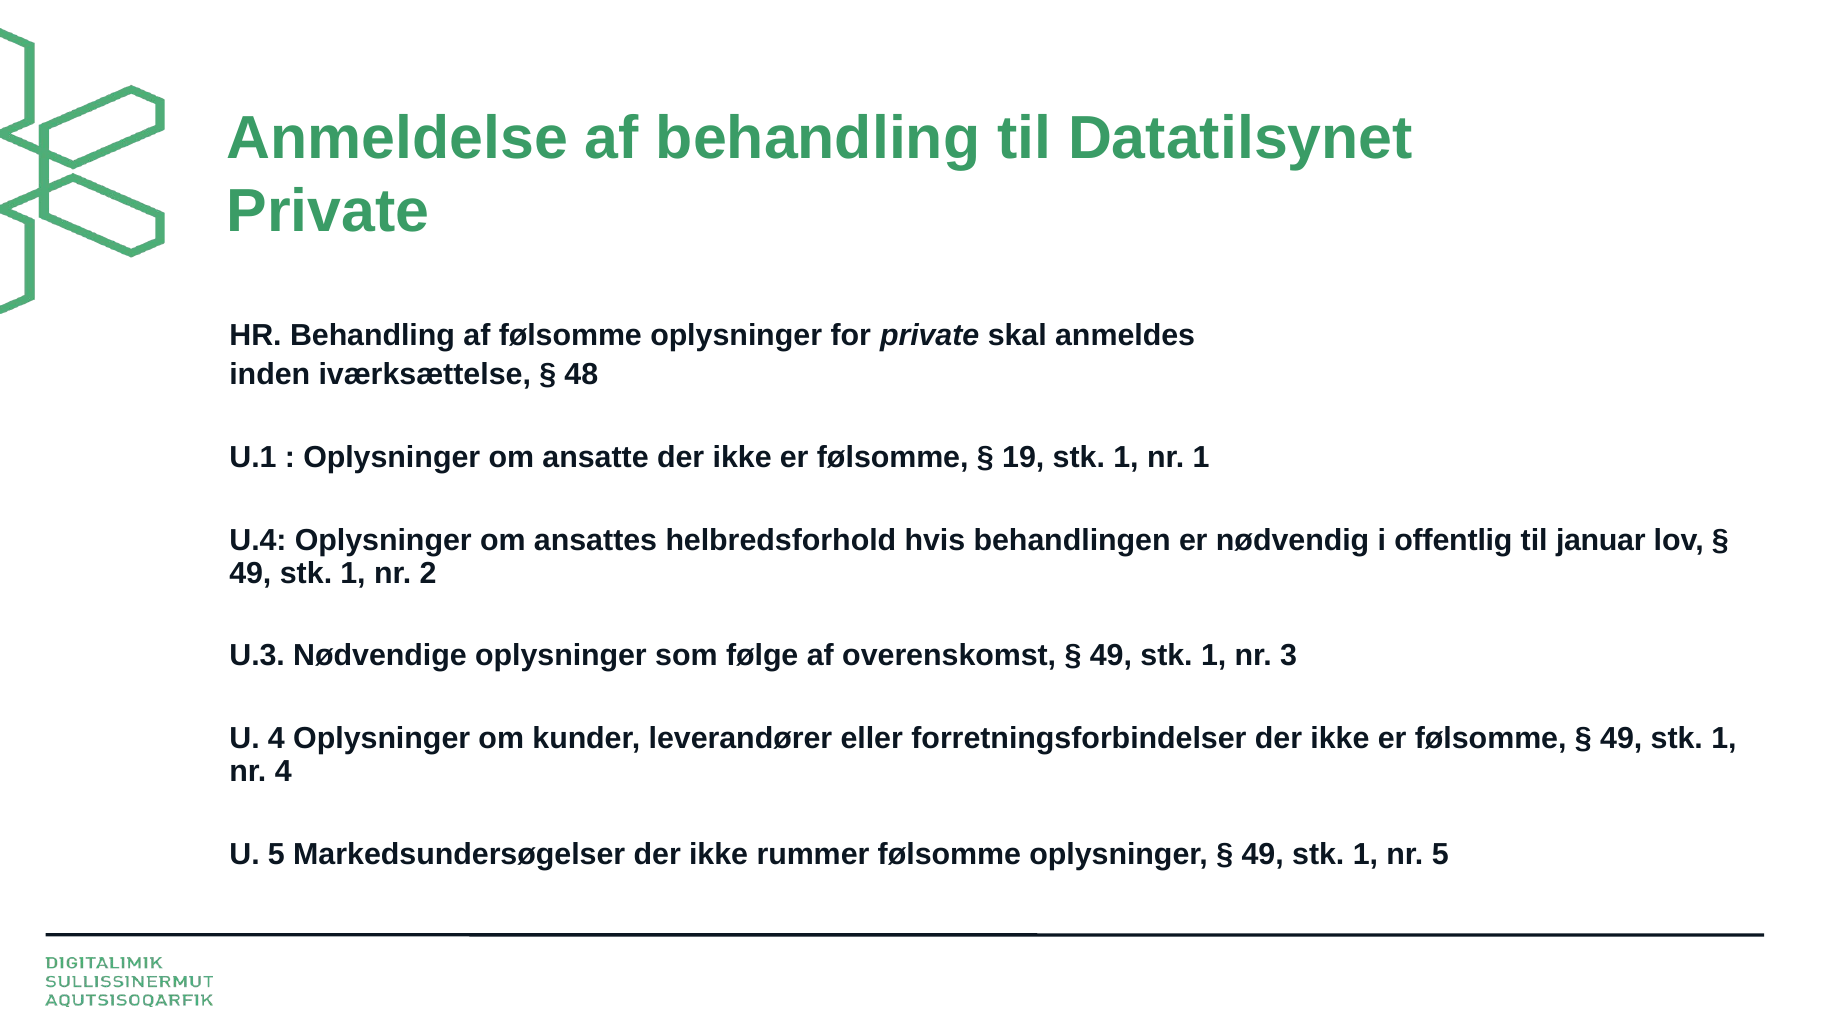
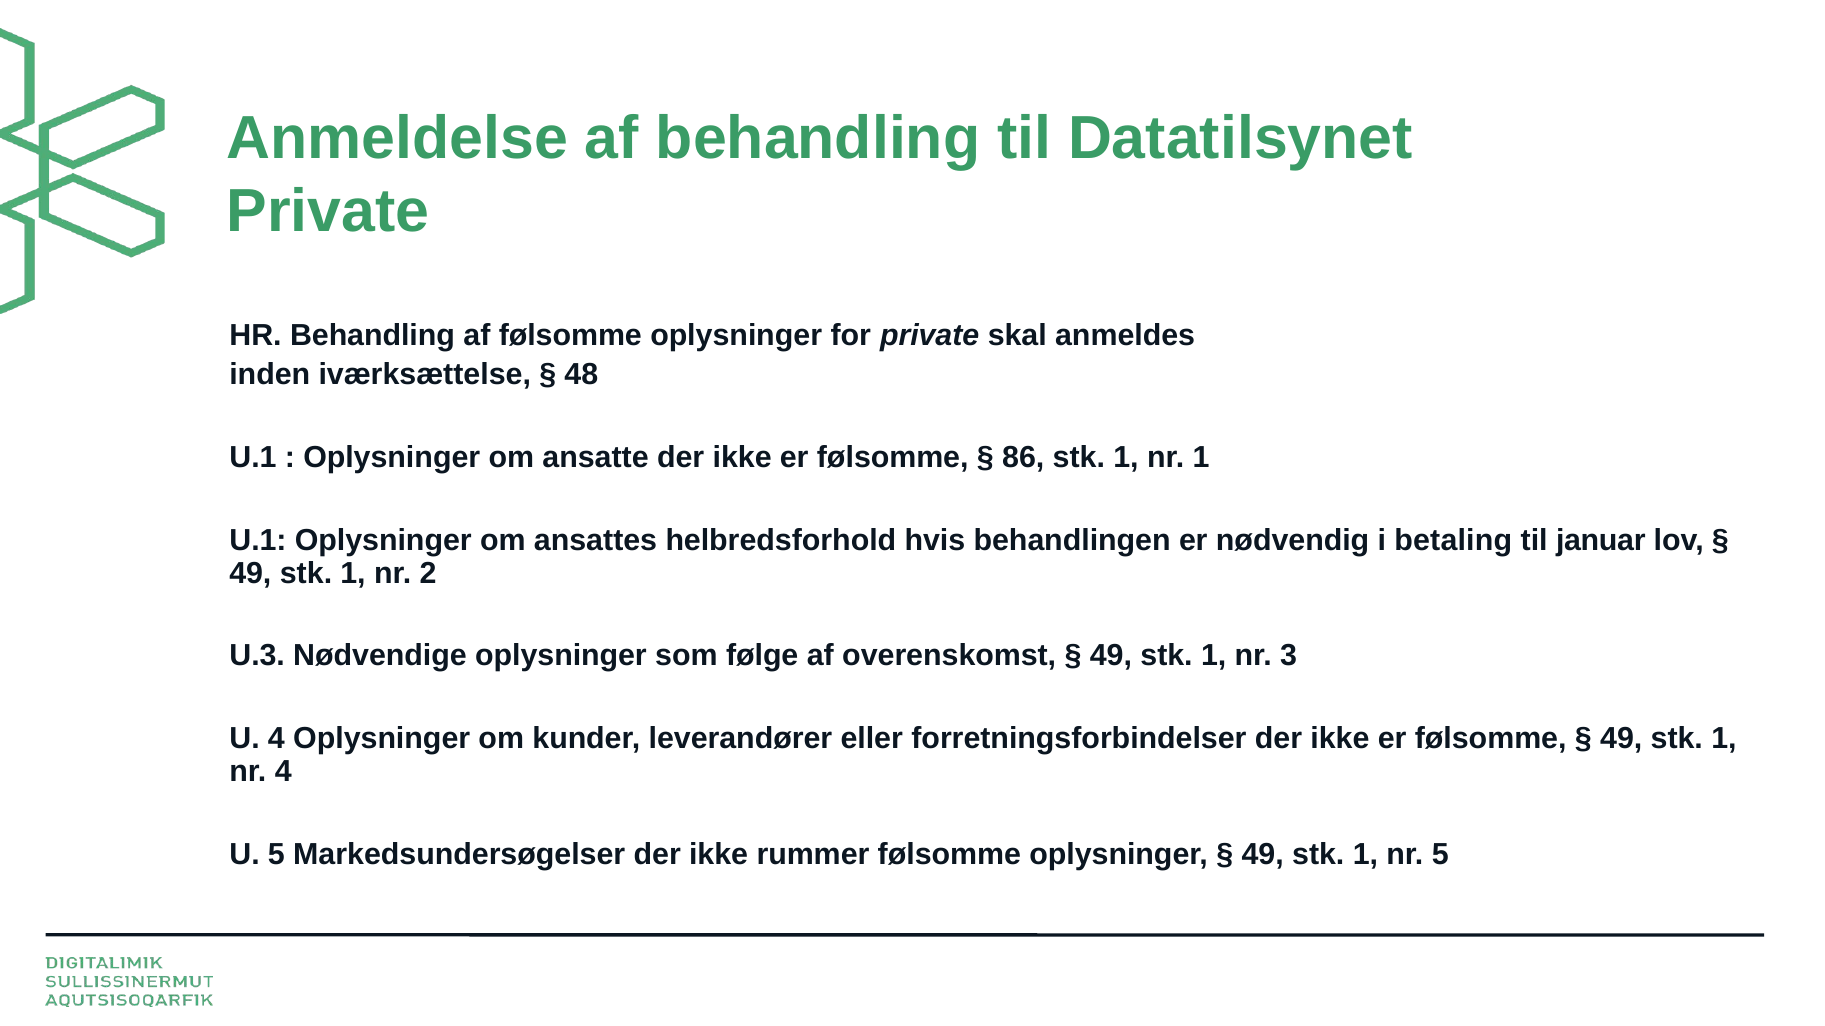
19: 19 -> 86 (1023, 458)
U.4: U.4 -> U.1 (258, 541)
offentlig: offentlig -> betaling (1453, 541)
